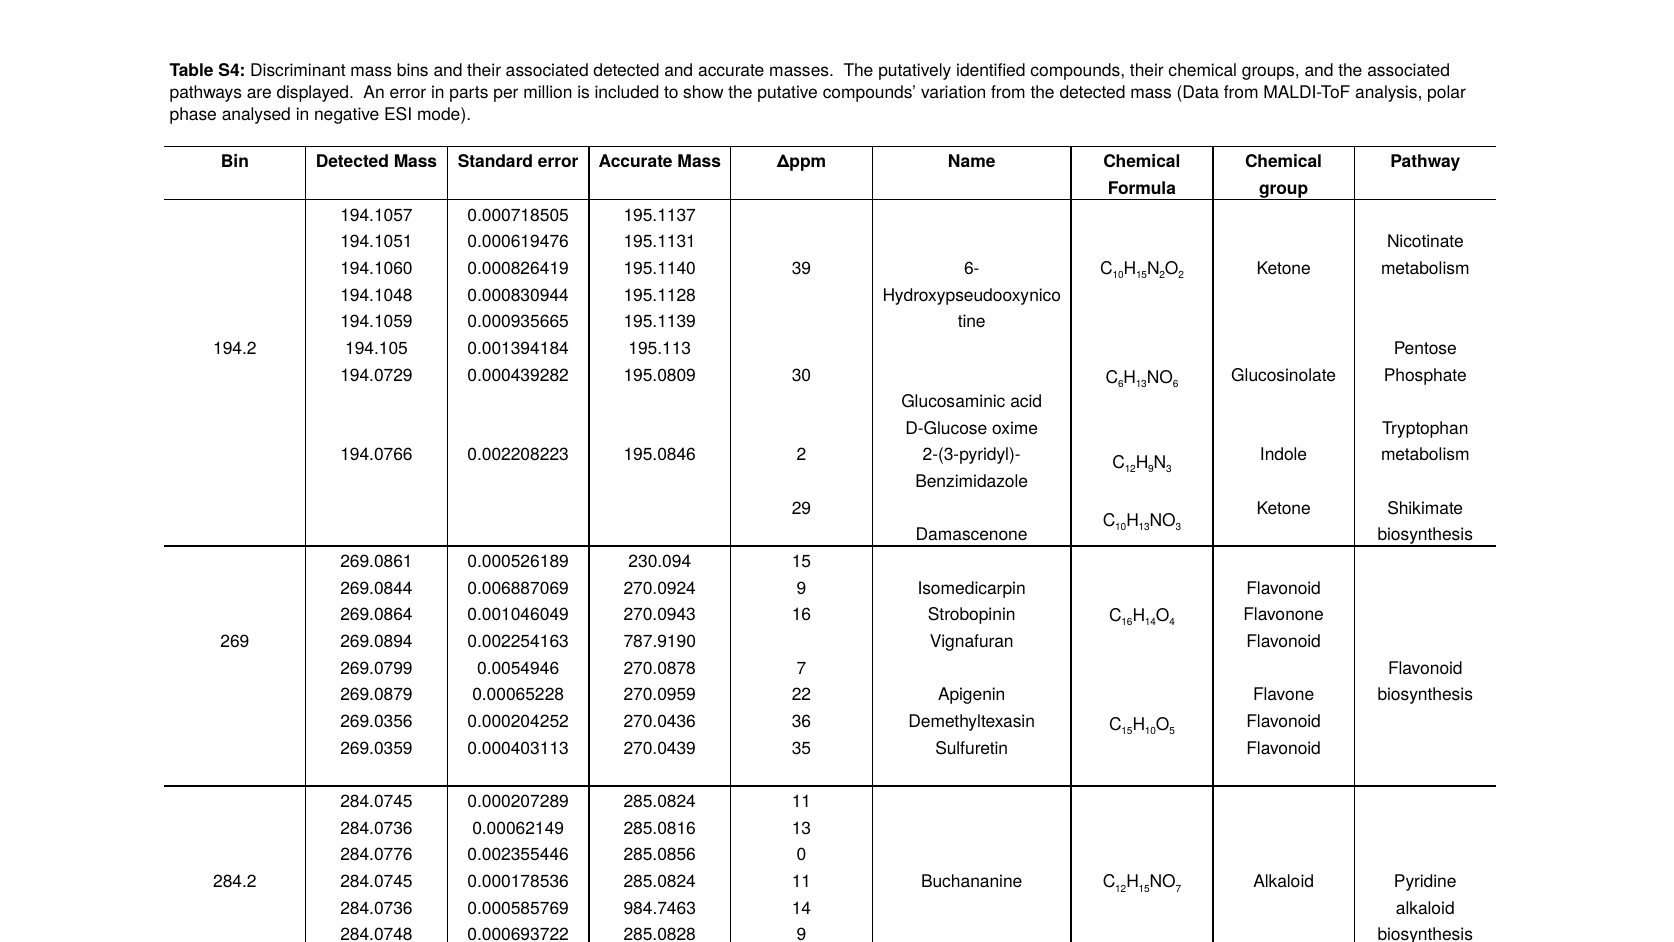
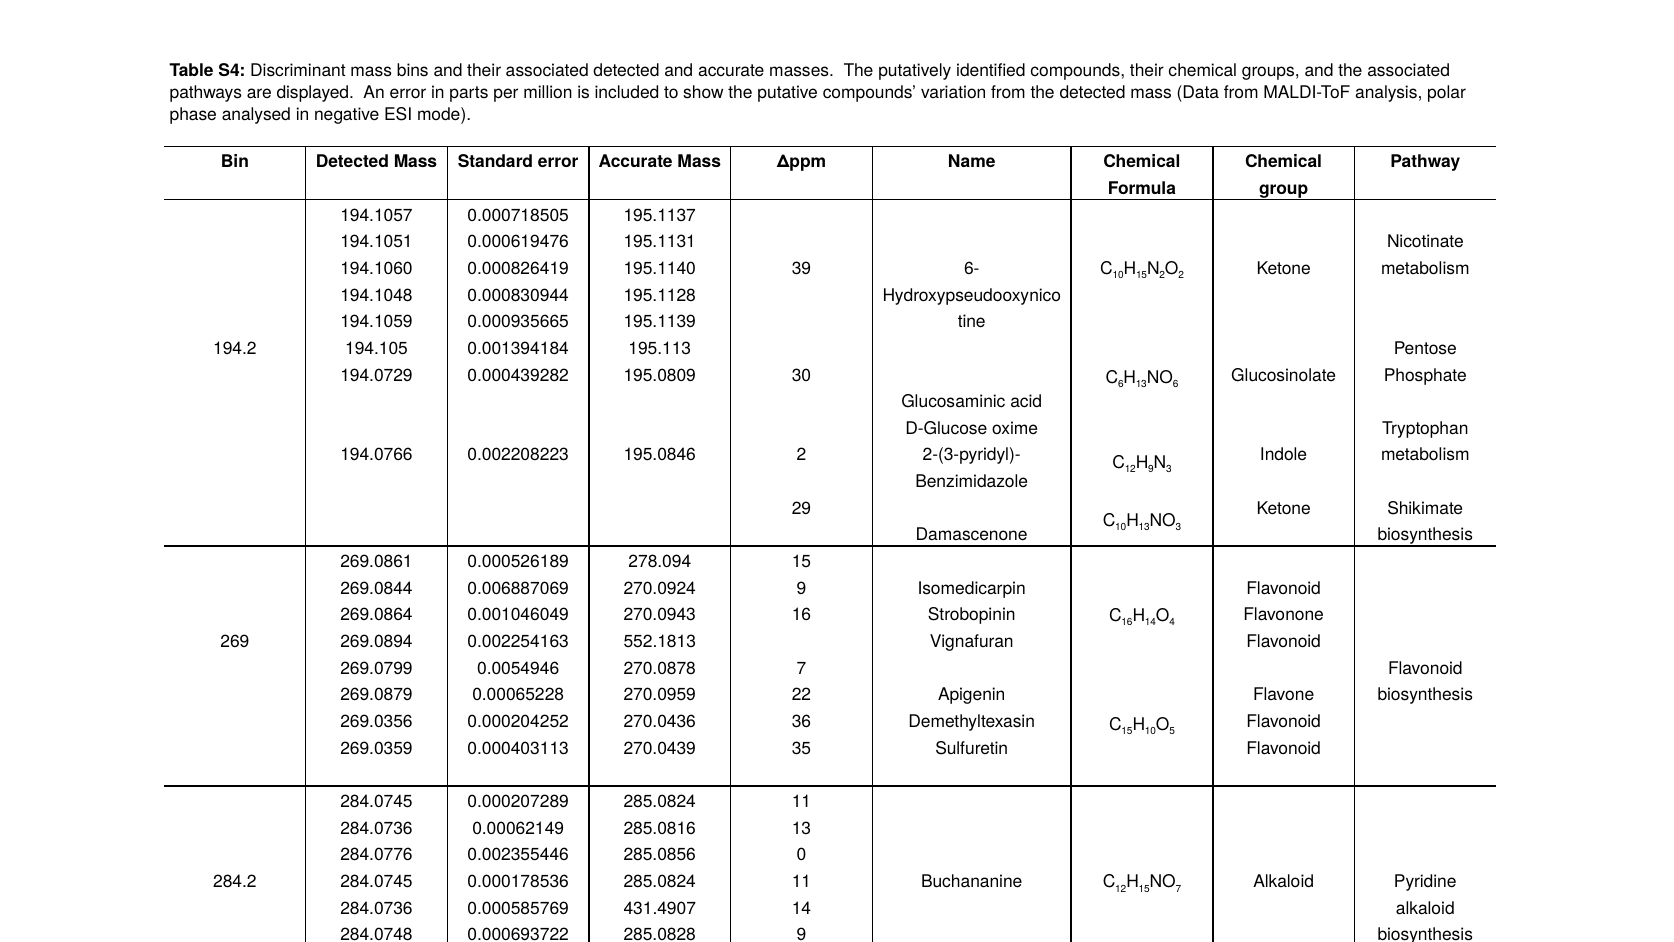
230.094: 230.094 -> 278.094 (660, 562)
787.9190: 787.9190 -> 552.1813 (660, 642)
984.7463: 984.7463 -> 431.4907 (660, 908)
